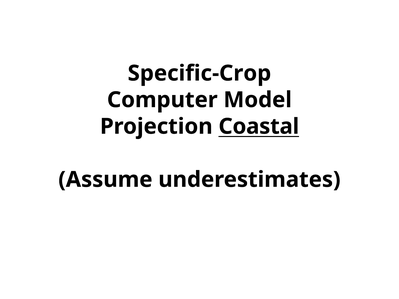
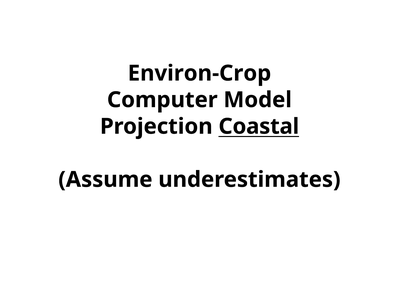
Specific-Crop: Specific-Crop -> Environ-Crop (199, 73)
